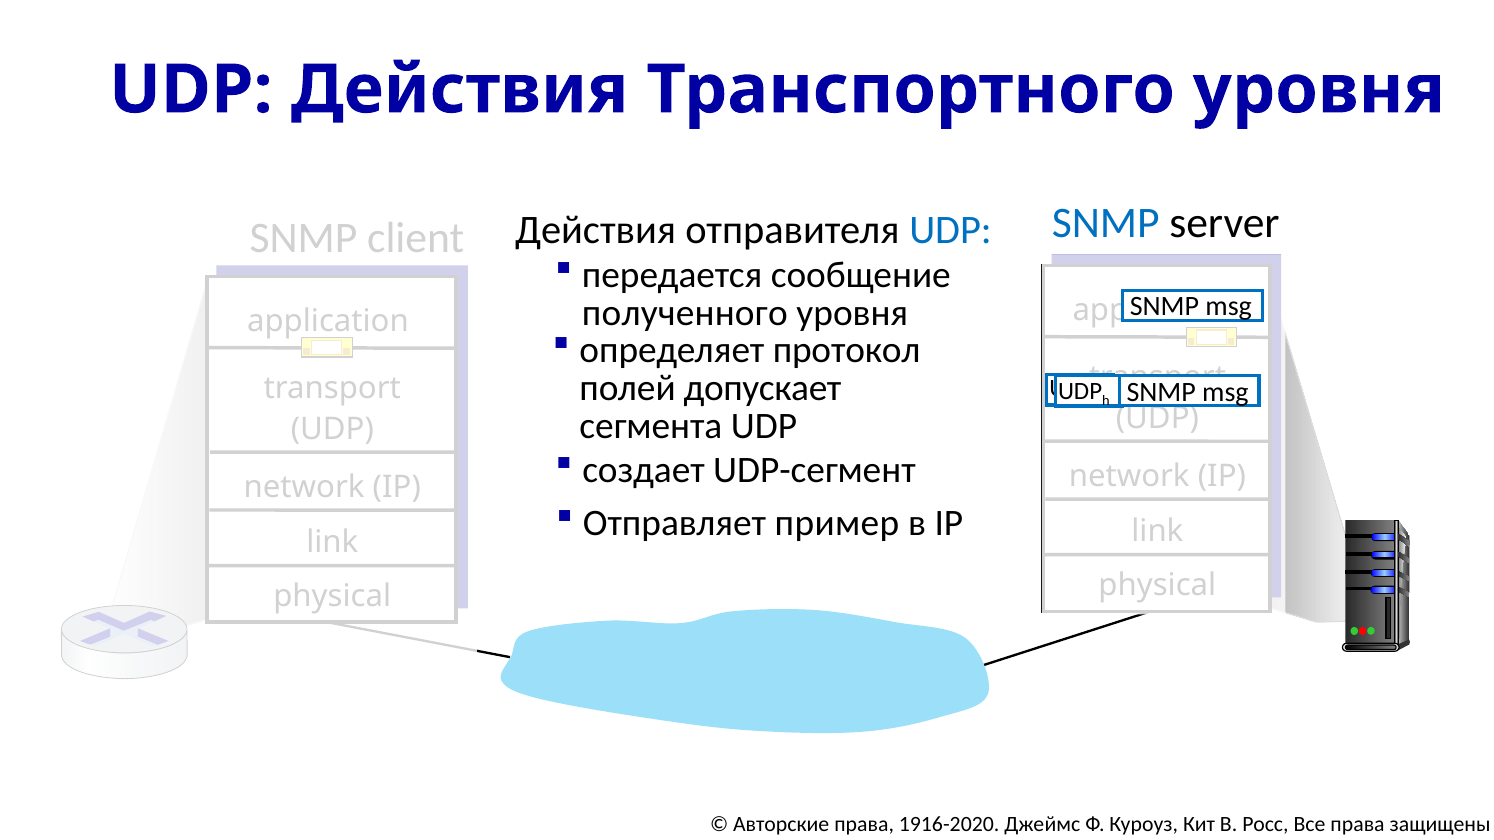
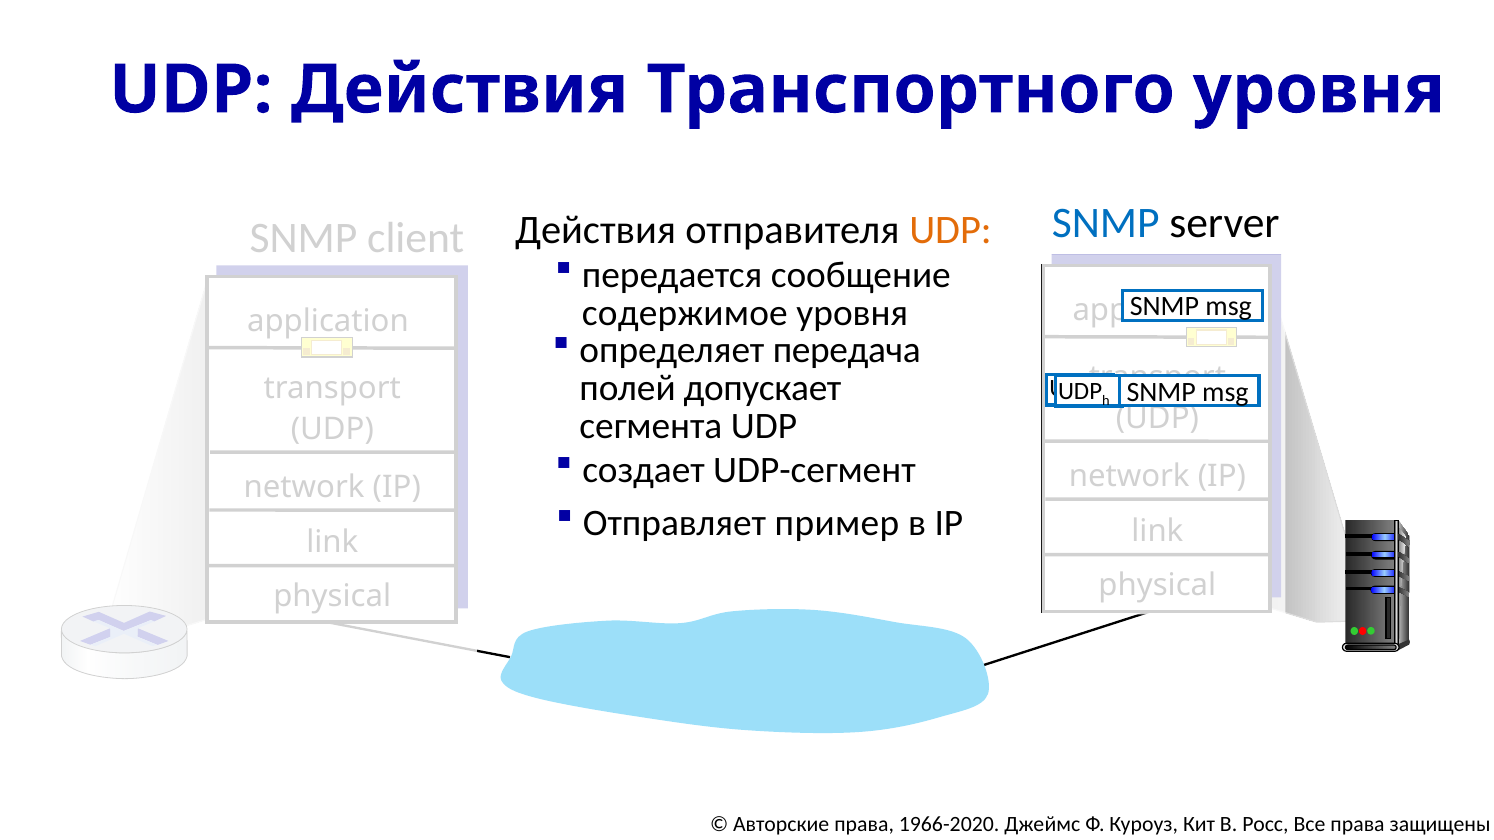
UDP colour: blue -> orange (951, 231)
полученного: полученного -> содержимое (685, 314)
протокол: протокол -> передача (847, 351)
1916-2020: 1916-2020 -> 1966-2020 (949, 824)
